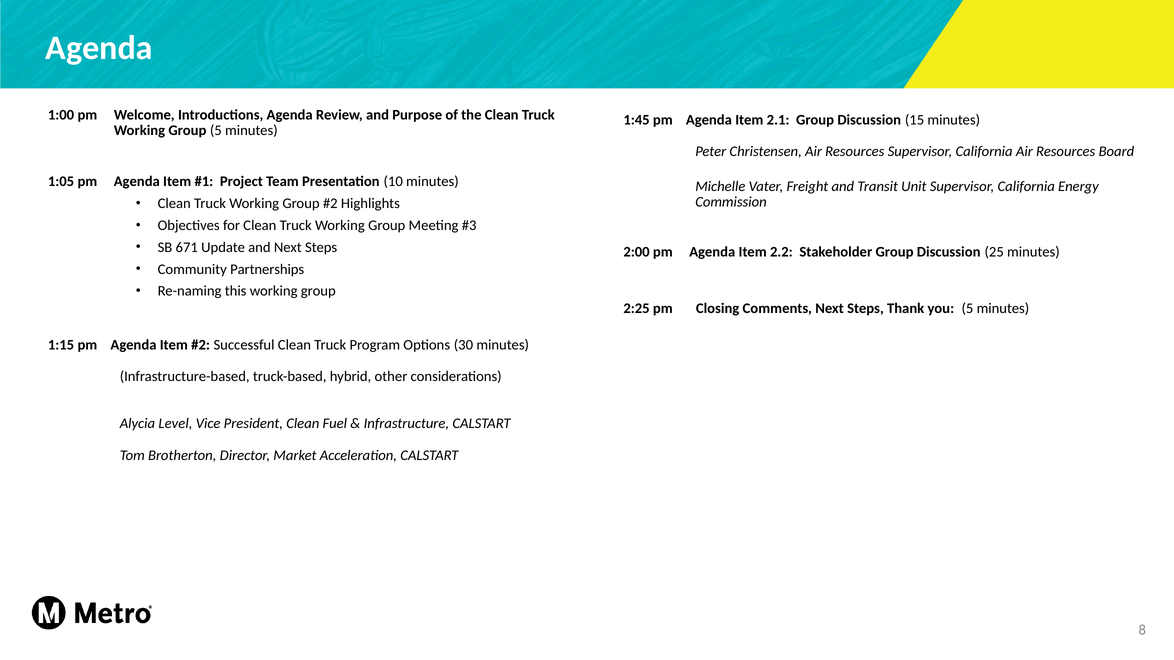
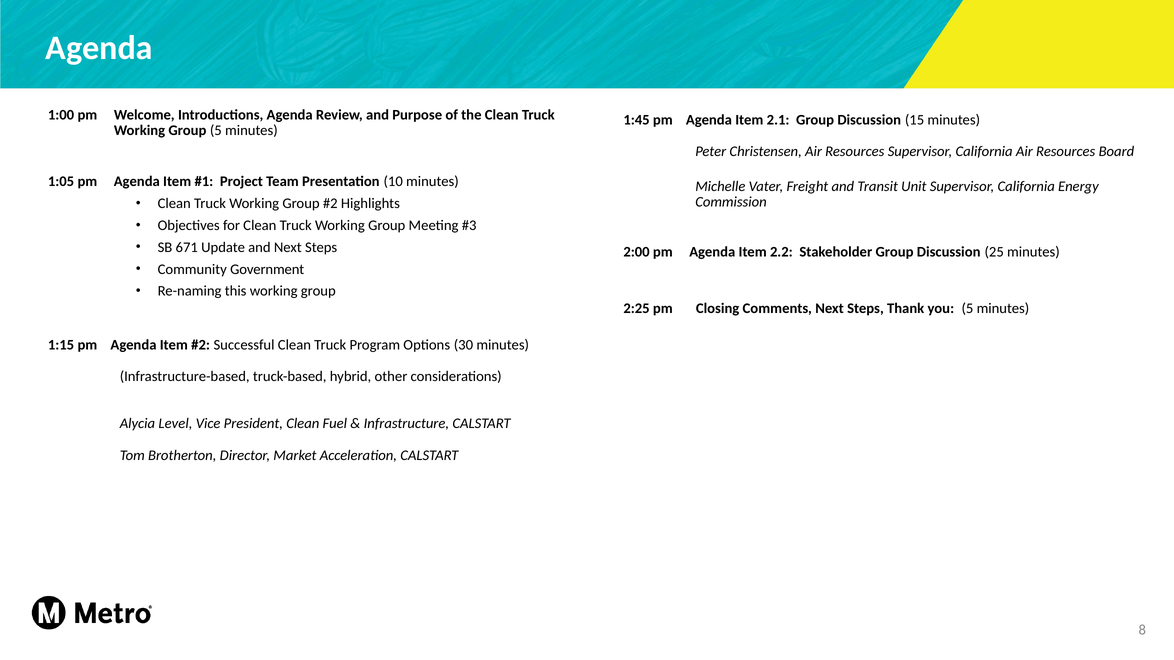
Partnerships: Partnerships -> Government (267, 269)
